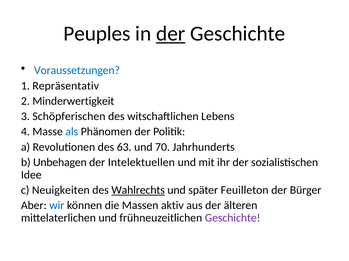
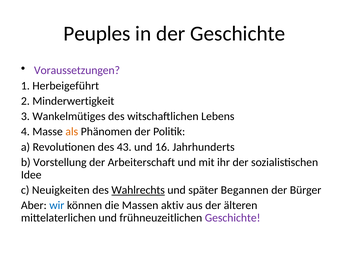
der underline: present -> none (171, 34)
Voraussetzungen colour: blue -> purple (77, 71)
Repräsentativ: Repräsentativ -> Herbeigeführt (66, 86)
Schöpferischen: Schöpferischen -> Wankelmütiges (69, 117)
als colour: blue -> orange (72, 132)
63: 63 -> 43 (124, 147)
70: 70 -> 16 (162, 147)
Unbehagen: Unbehagen -> Vorstellung (60, 163)
Intelektuellen: Intelektuellen -> Arbeiterschaft (141, 163)
Feuilleton: Feuilleton -> Begannen (245, 191)
